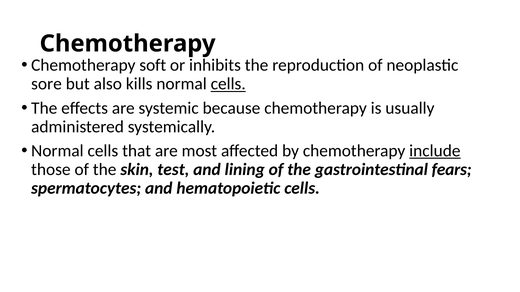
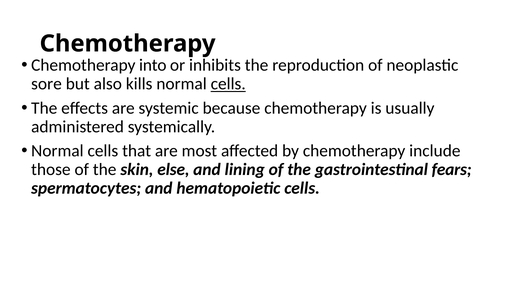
soft: soft -> into (153, 65)
include underline: present -> none (435, 151)
test: test -> else (173, 170)
